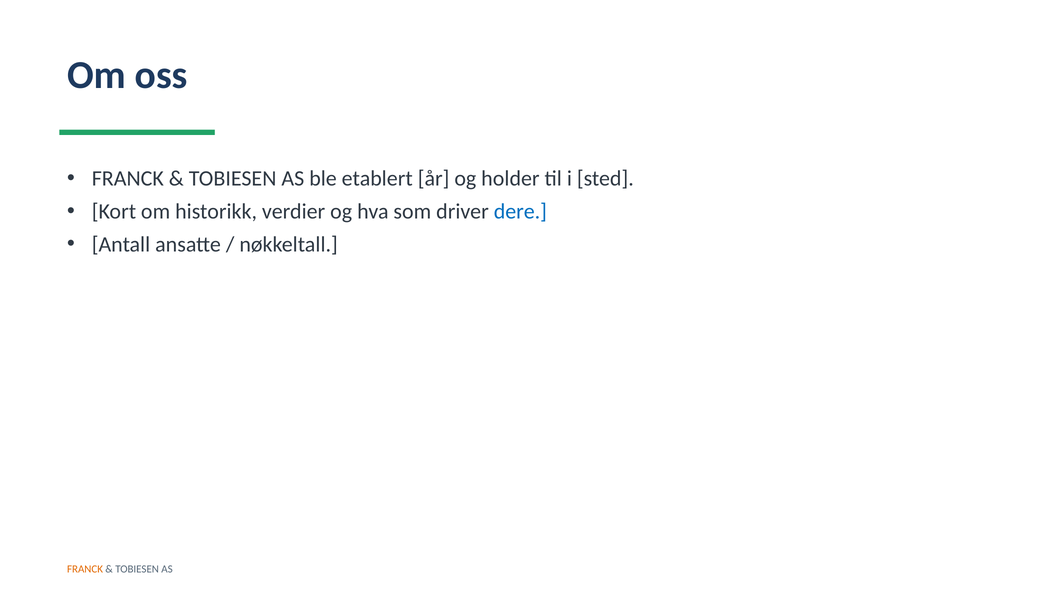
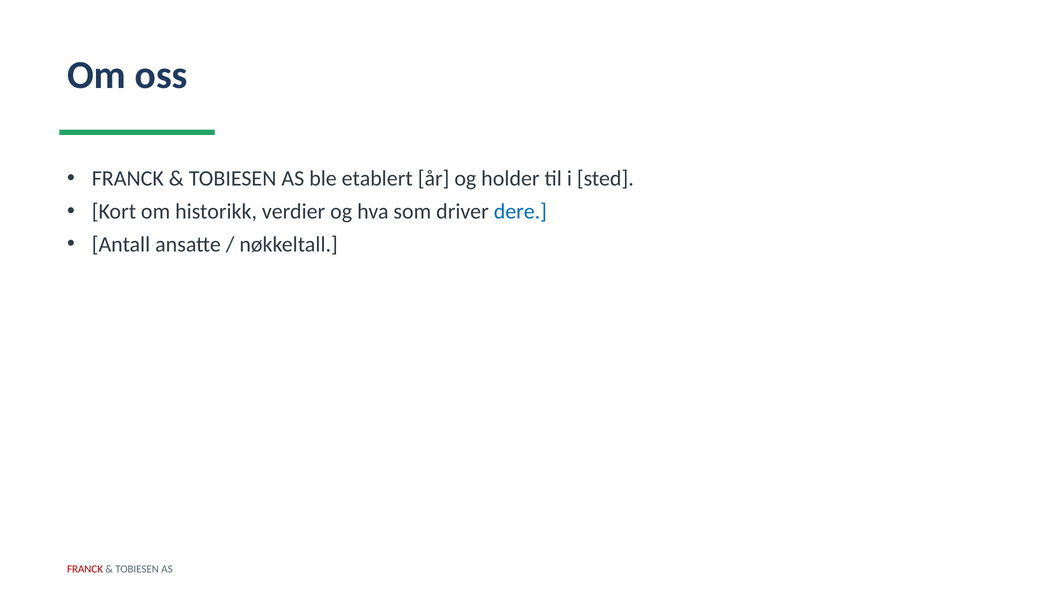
FRANCK colour: orange -> red (85, 569)
